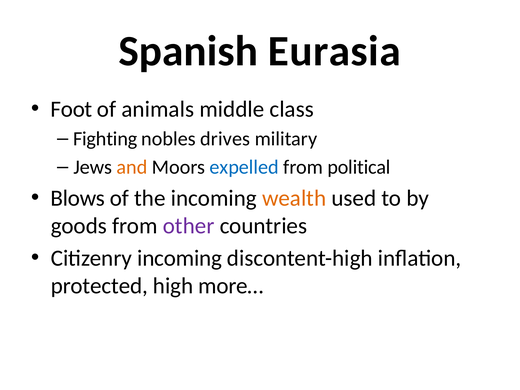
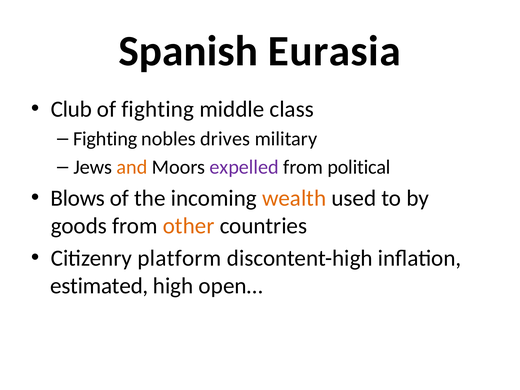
Foot: Foot -> Club (71, 109)
of animals: animals -> fighting (158, 109)
expelled colour: blue -> purple (244, 167)
other colour: purple -> orange (189, 226)
Citizenry incoming: incoming -> platform (179, 258)
protected: protected -> estimated (99, 286)
more…: more… -> open… (231, 286)
